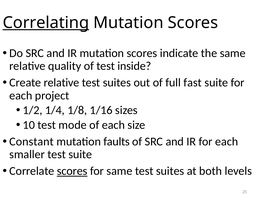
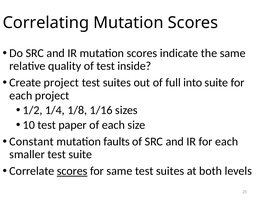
Correlating underline: present -> none (46, 23)
Create relative: relative -> project (61, 83)
fast: fast -> into (193, 83)
mode: mode -> paper (73, 125)
